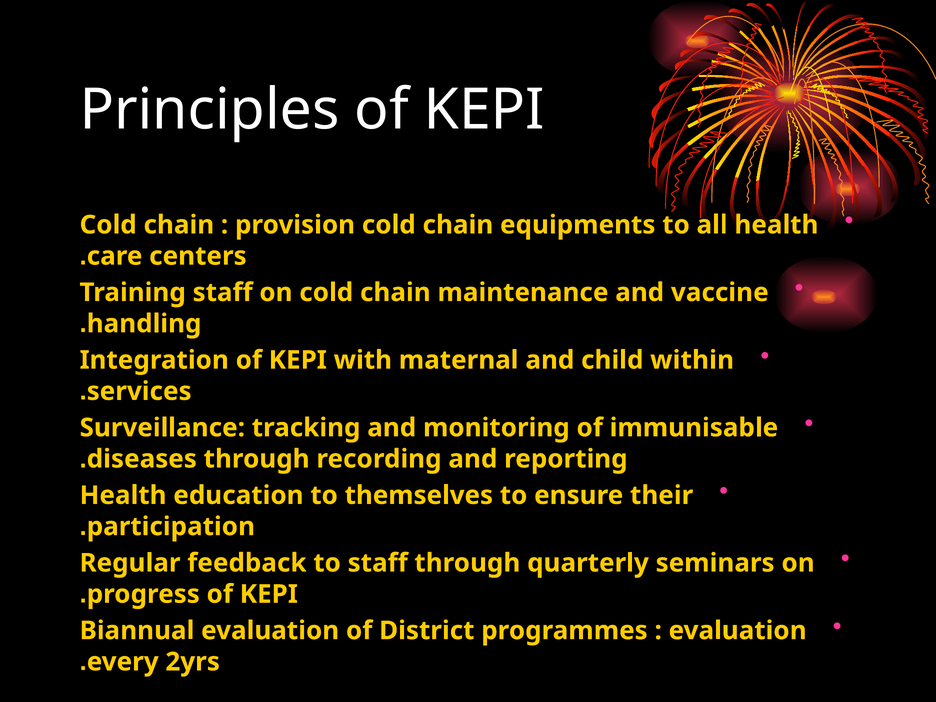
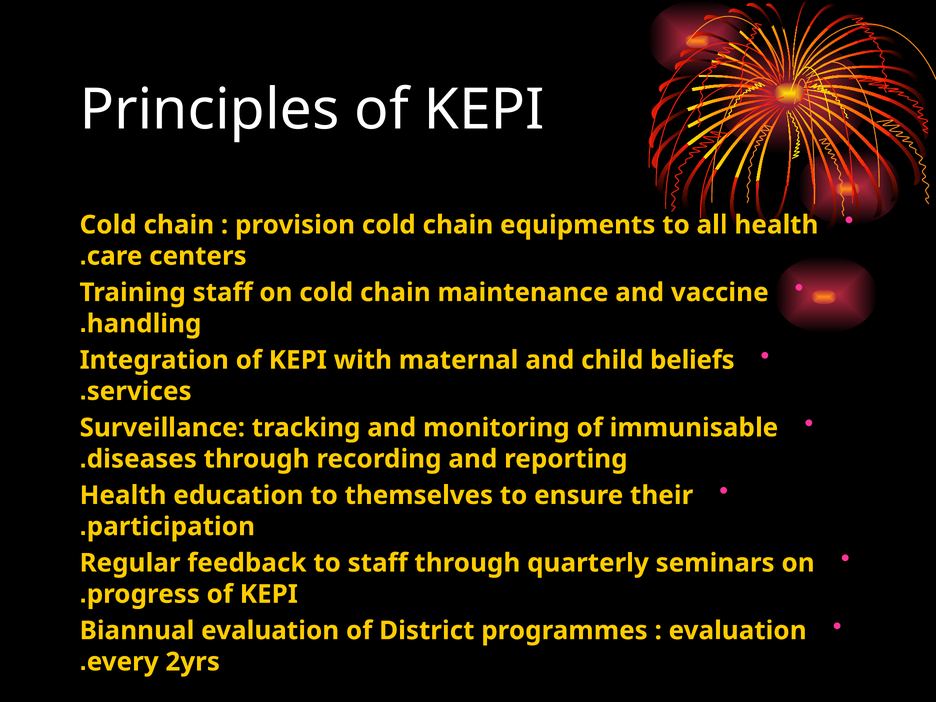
within: within -> beliefs (692, 360)
